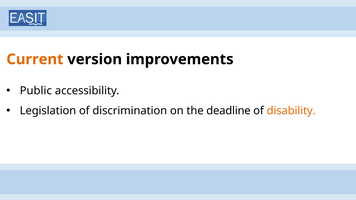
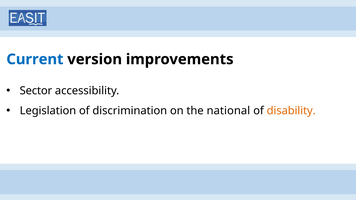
Current colour: orange -> blue (35, 59)
Public: Public -> Sector (36, 91)
deadline: deadline -> national (228, 111)
